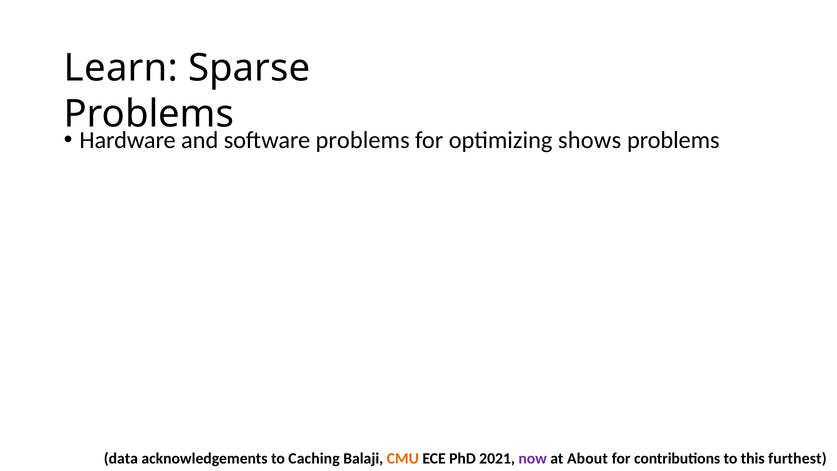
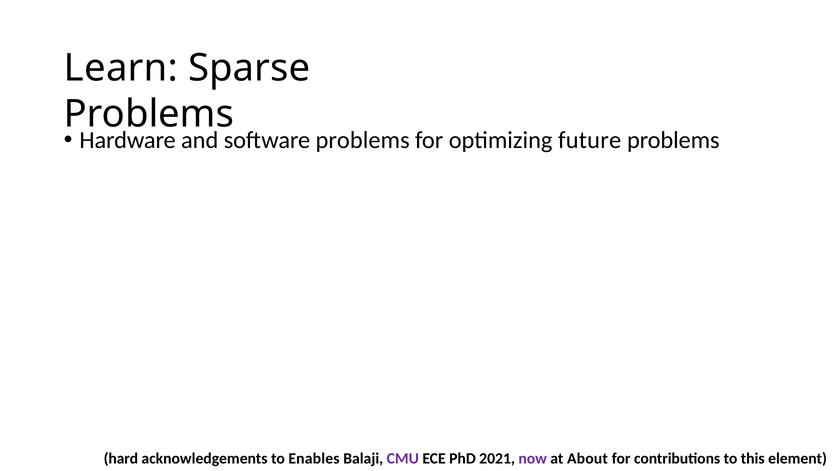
shows: shows -> future (590, 140)
data: data -> hard (121, 458)
Caching: Caching -> Enables (314, 458)
CMU colour: orange -> purple (403, 458)
furthest: furthest -> element (798, 458)
